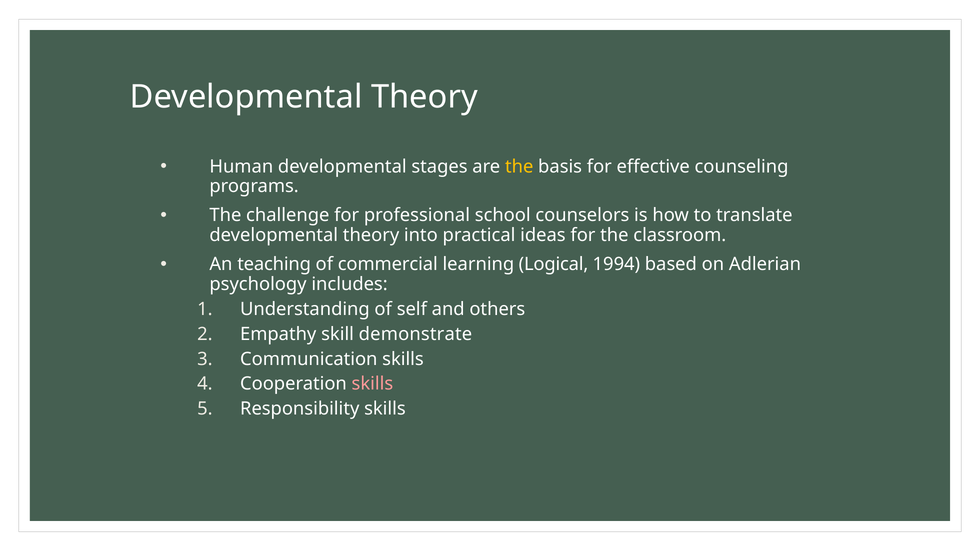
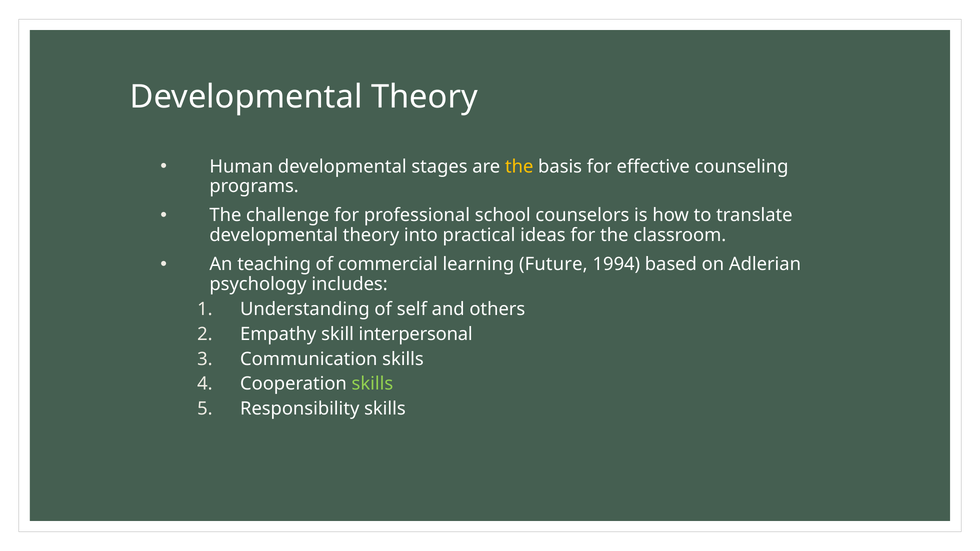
Logical: Logical -> Future (553, 264)
demonstrate: demonstrate -> interpersonal (416, 334)
skills colour: pink -> light green (372, 384)
